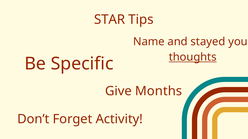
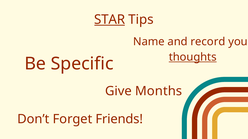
STAR underline: none -> present (110, 20)
stayed: stayed -> record (208, 42)
Activity: Activity -> Friends (119, 119)
